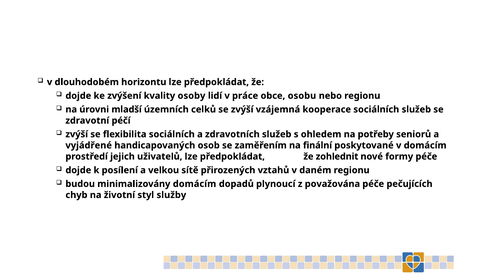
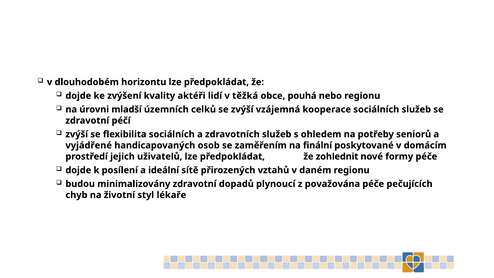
osoby: osoby -> aktéři (192, 96)
práce: práce -> těžká (245, 96)
osobu: osobu -> pouhá (302, 96)
velkou: velkou -> ideální (164, 170)
minimalizovány domácím: domácím -> zdravotní (195, 184)
služby: služby -> lékaře (171, 195)
